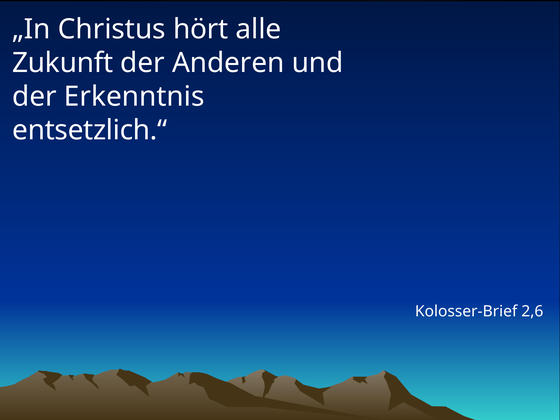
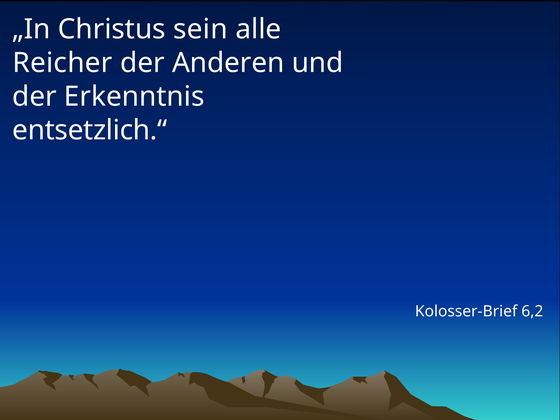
hört: hört -> sein (200, 29)
Zukunft: Zukunft -> Reicher (62, 63)
2,6: 2,6 -> 6,2 (532, 311)
